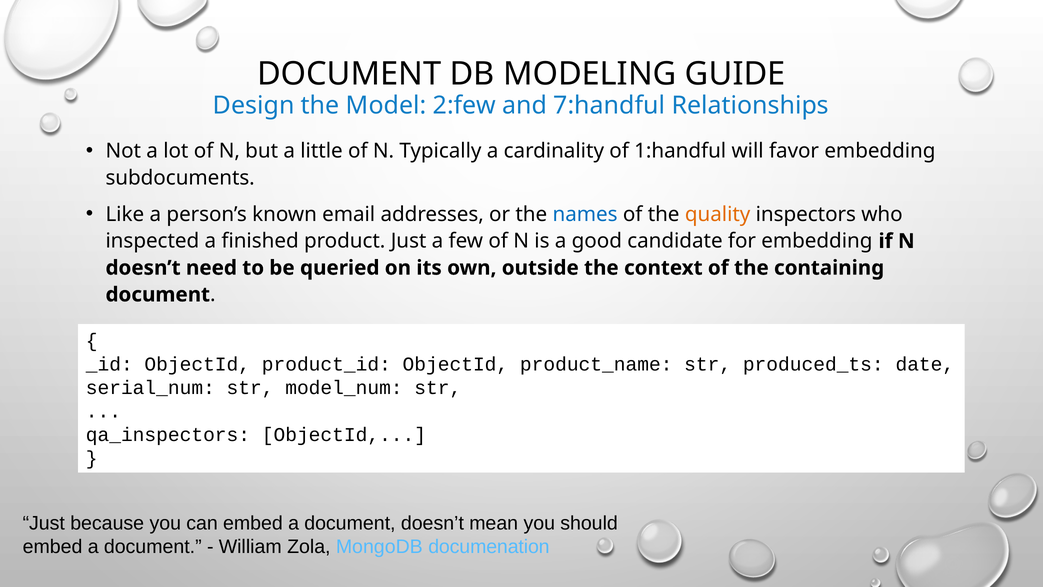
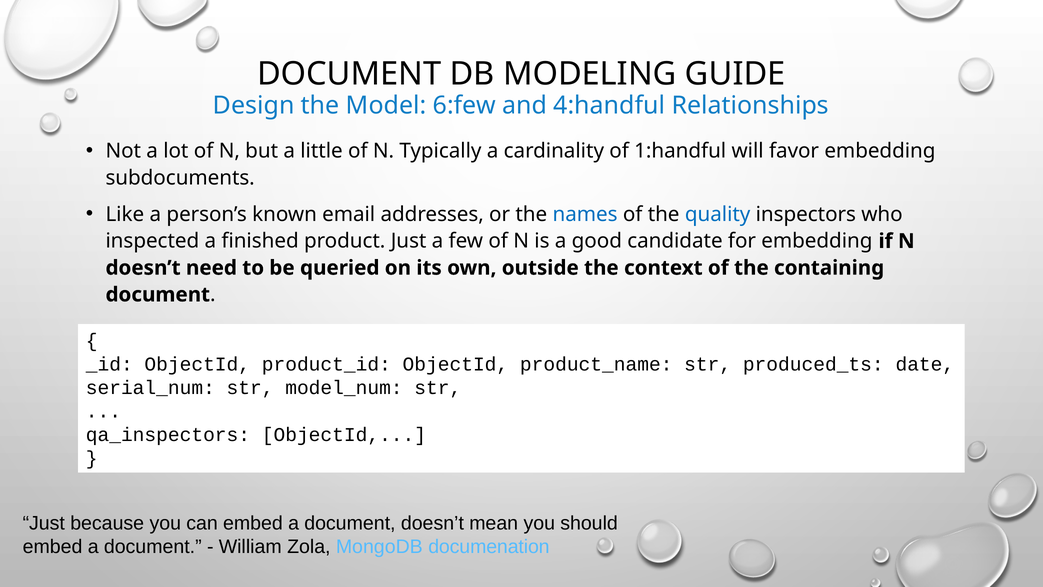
2:few: 2:few -> 6:few (464, 105)
7:handful: 7:handful -> 4:handful (609, 105)
quality colour: orange -> blue (718, 214)
